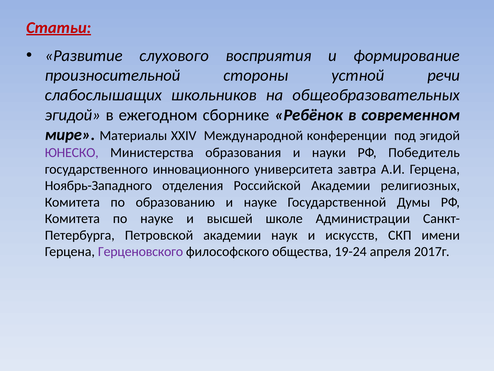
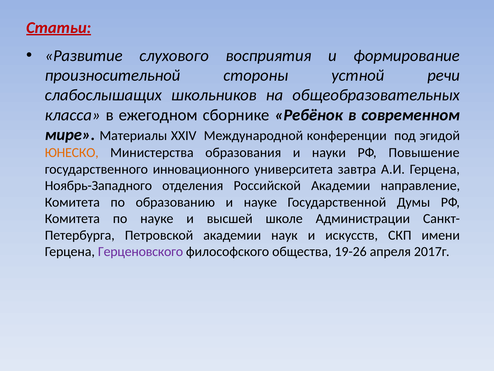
эгидой: эгидой -> класса (73, 115)
ЮНЕСКО colour: purple -> orange (72, 152)
Победитель: Победитель -> Повышение (424, 152)
религиозных: религиозных -> направление (420, 185)
19-24: 19-24 -> 19-26 (351, 251)
